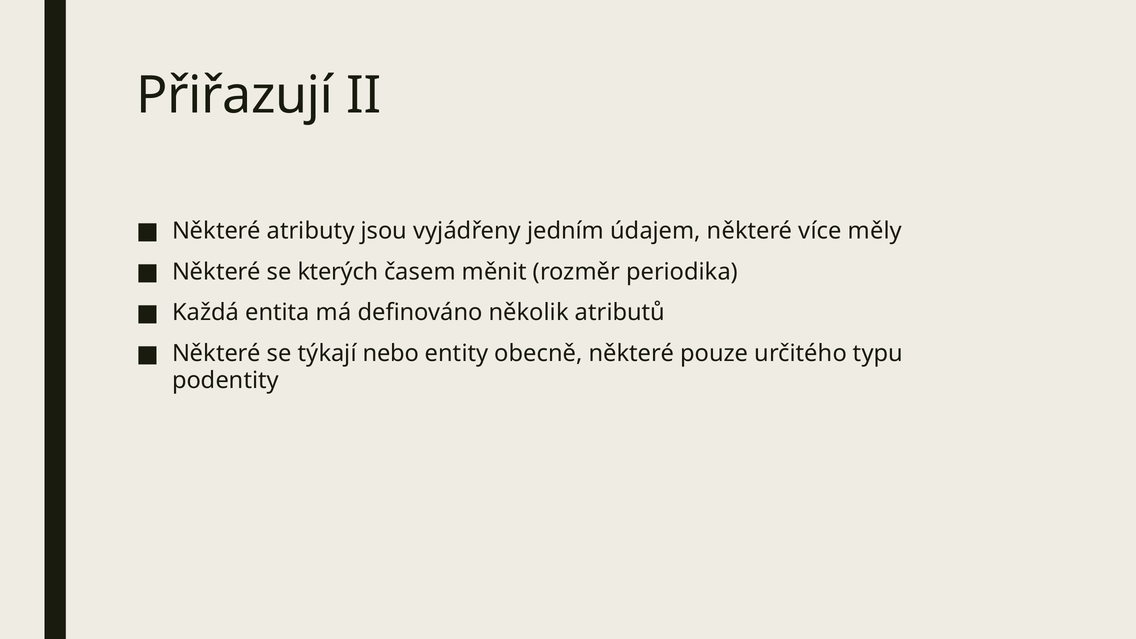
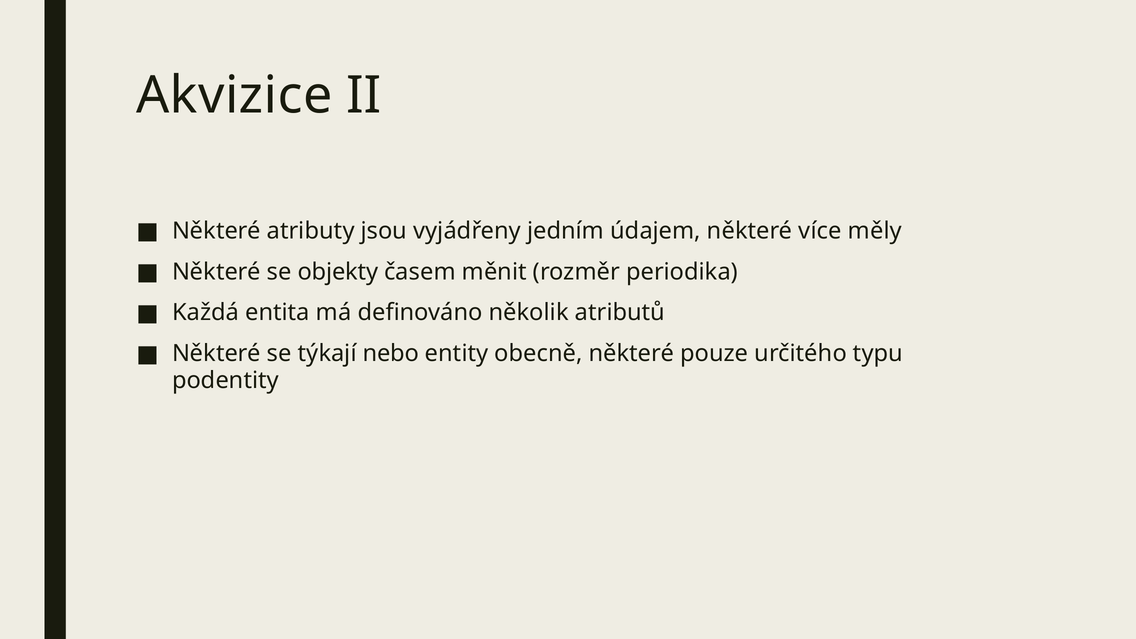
Přiřazují: Přiřazují -> Akvizice (234, 95)
kterých: kterých -> objekty (338, 272)
